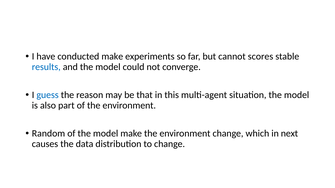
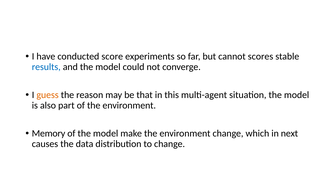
conducted make: make -> score (112, 57)
guess colour: blue -> orange (48, 95)
Random: Random -> Memory (49, 134)
